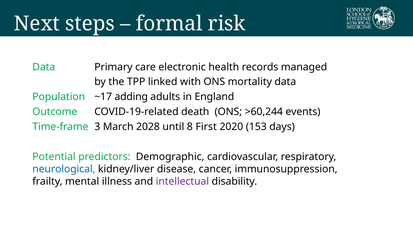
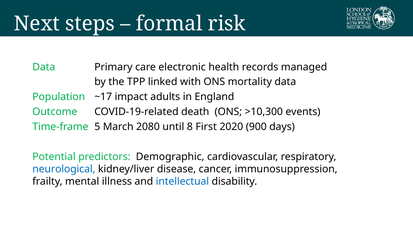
adding: adding -> impact (131, 97)
>60,244: >60,244 -> >10,300 (264, 112)
3: 3 -> 5 (97, 127)
2028: 2028 -> 2080 (148, 127)
153: 153 -> 900 (256, 127)
intellectual colour: purple -> blue (182, 182)
